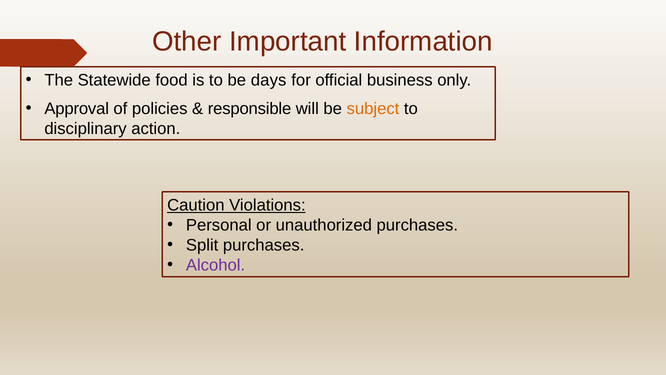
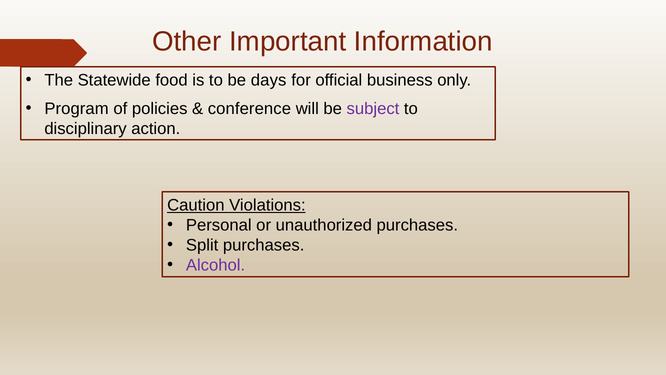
Approval: Approval -> Program (77, 109)
responsible: responsible -> conference (249, 109)
subject colour: orange -> purple (373, 109)
